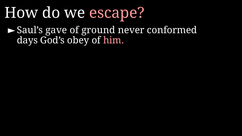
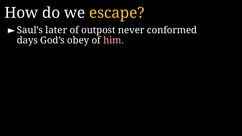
escape colour: pink -> yellow (117, 13)
gave: gave -> later (56, 30)
ground: ground -> outpost (98, 30)
